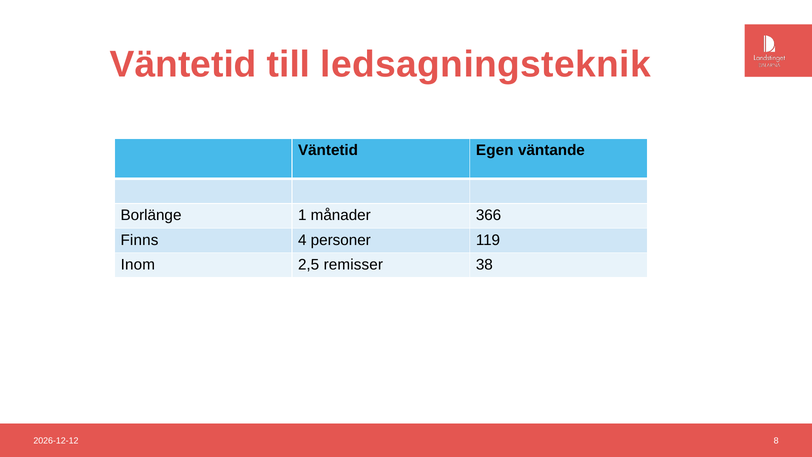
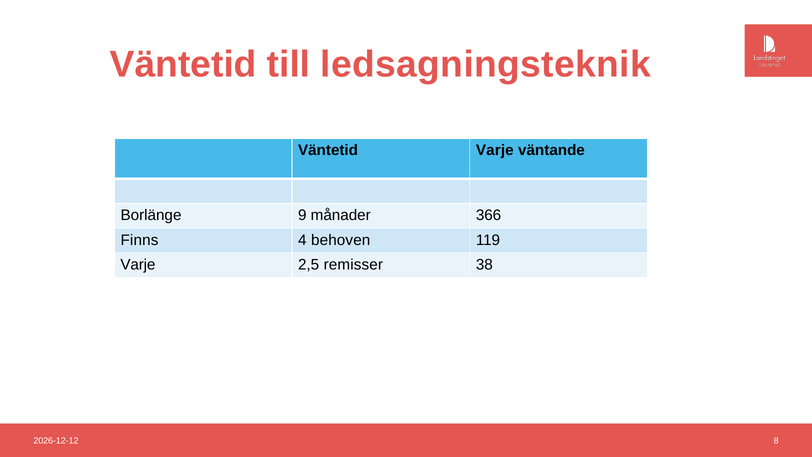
Väntetid Egen: Egen -> Varje (495, 150)
1: 1 -> 9 (302, 215)
personer: personer -> behoven (341, 240)
Inom: Inom -> Varje (138, 265)
